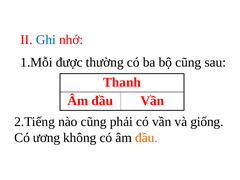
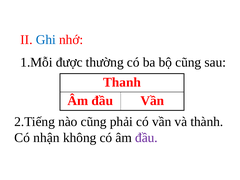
giống: giống -> thành (207, 122)
ương: ương -> nhận (46, 138)
đầu colour: orange -> purple (146, 138)
